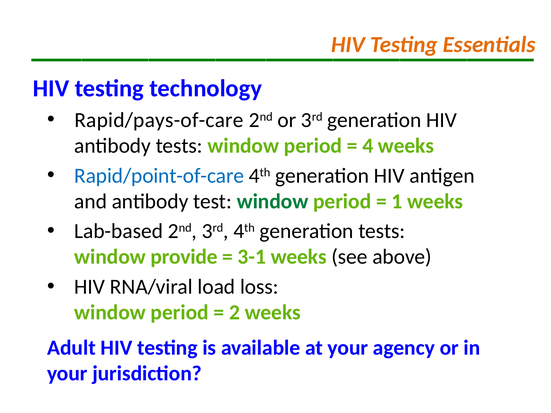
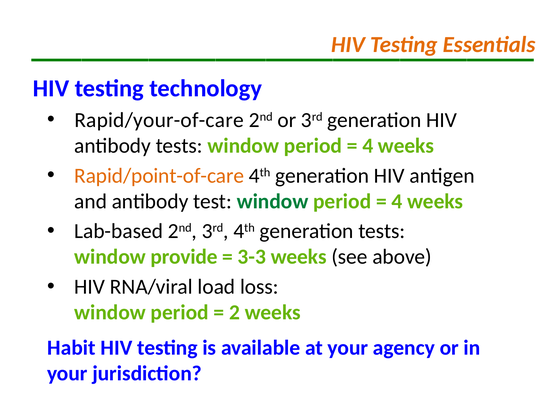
Rapid/pays-of-care: Rapid/pays-of-care -> Rapid/your-of-care (159, 120)
Rapid/point-of-care colour: blue -> orange (159, 176)
1: 1 -> 4 (397, 201)
3-1: 3-1 -> 3-3 (252, 257)
Adult: Adult -> Habit (71, 348)
